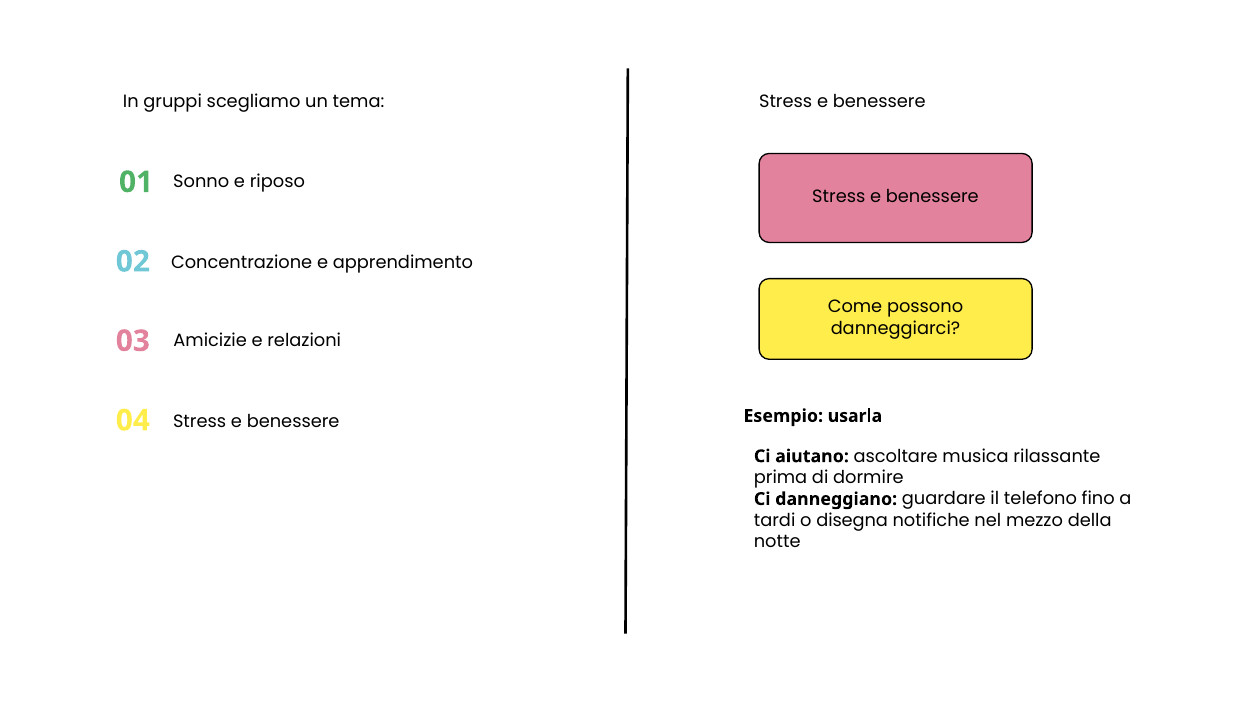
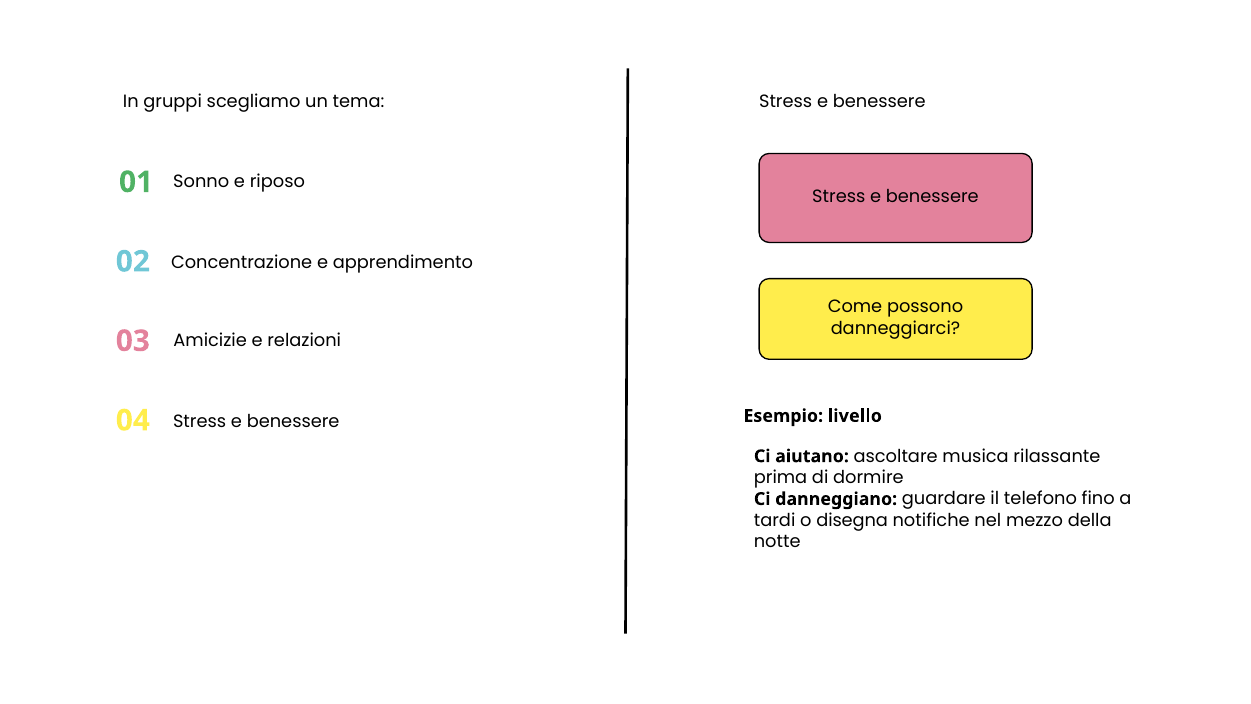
usarla: usarla -> livello (855, 416)
